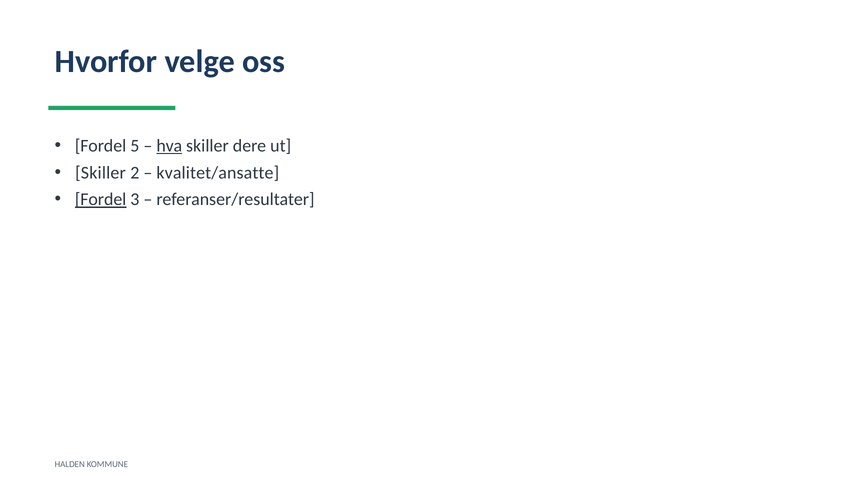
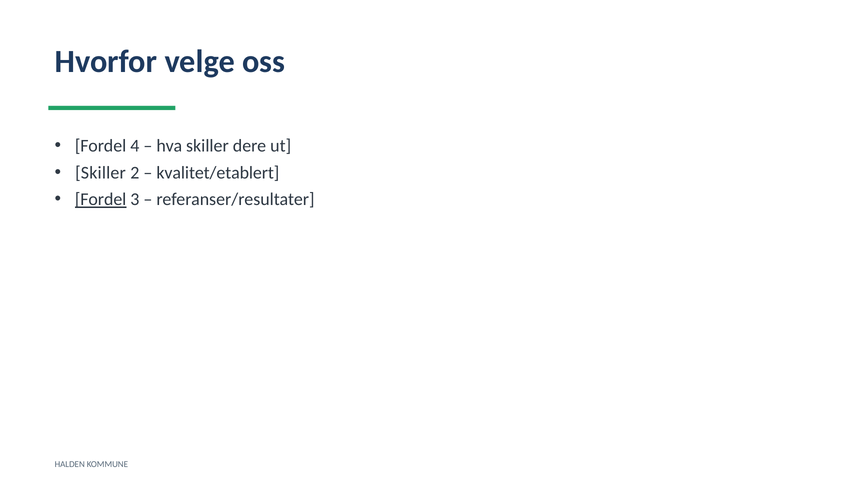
5: 5 -> 4 (135, 146)
hva underline: present -> none (169, 146)
kvalitet/ansatte: kvalitet/ansatte -> kvalitet/etablert (218, 173)
